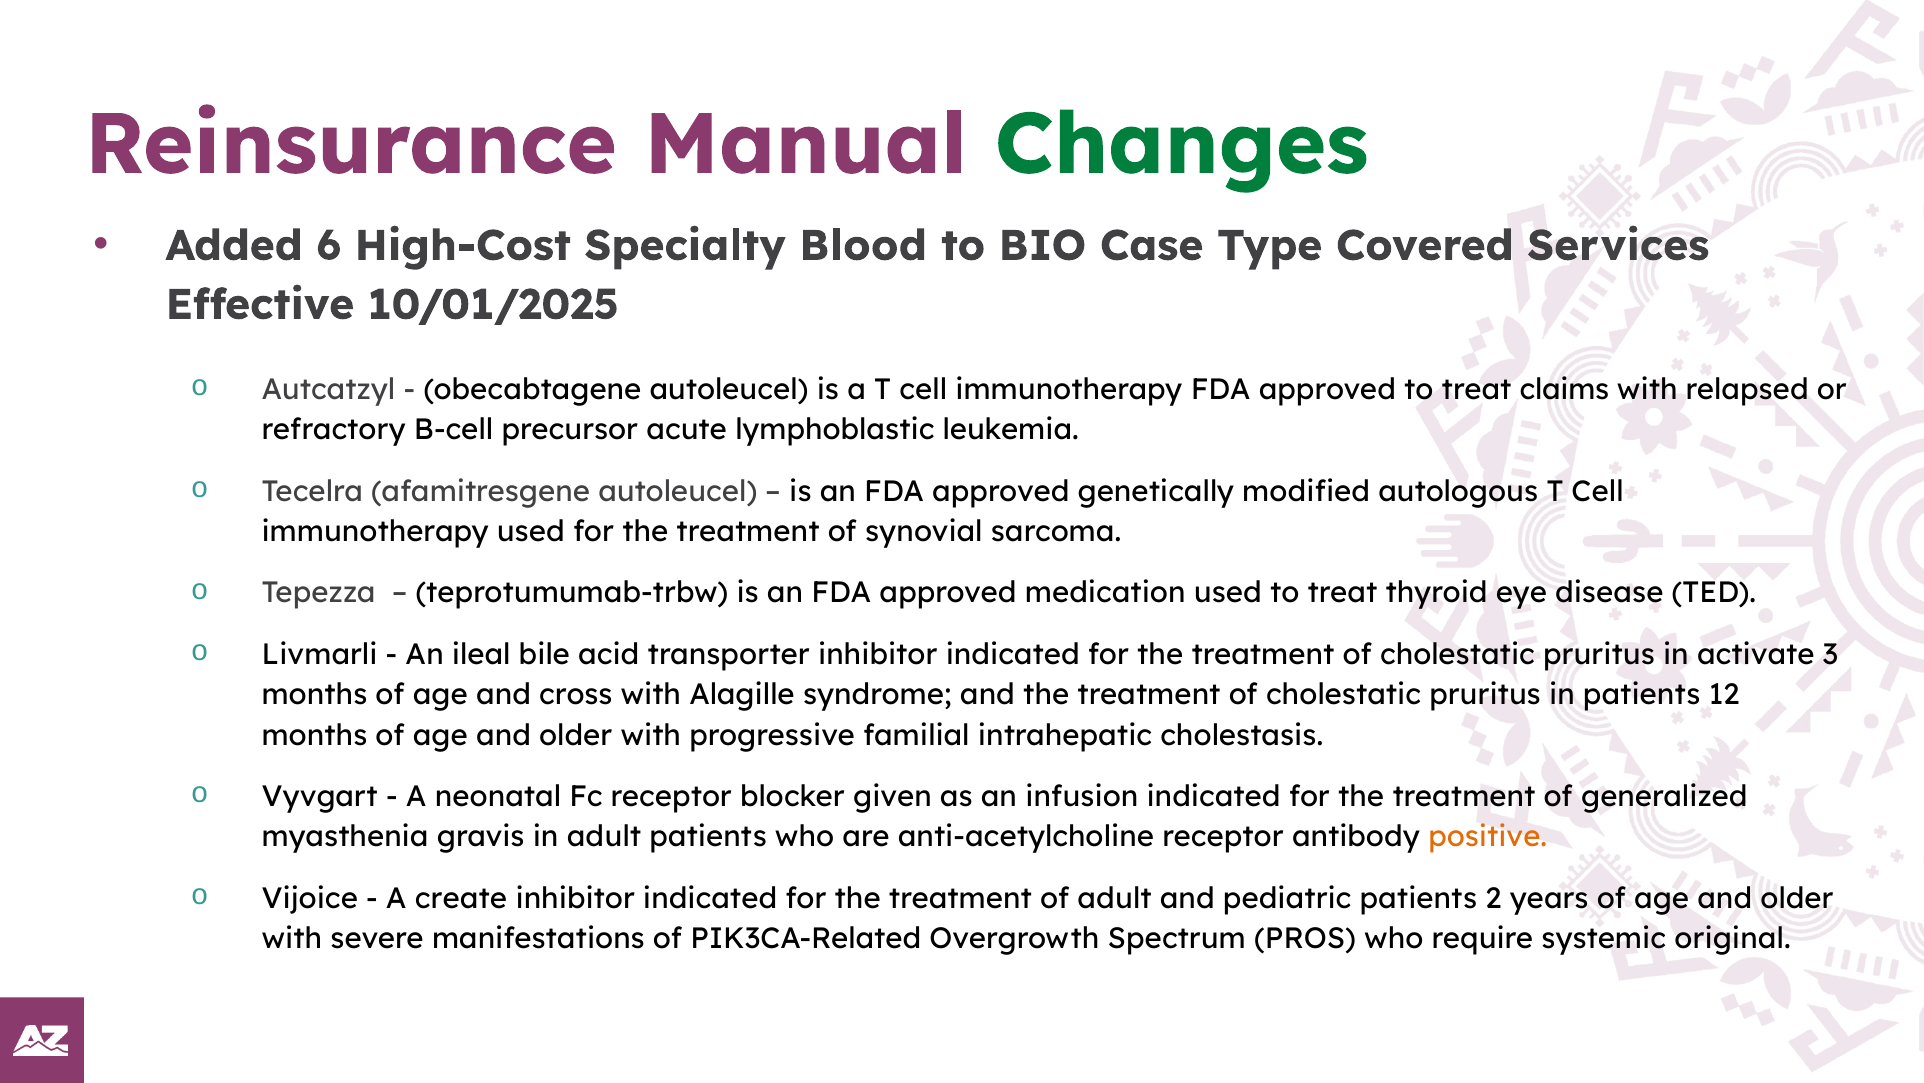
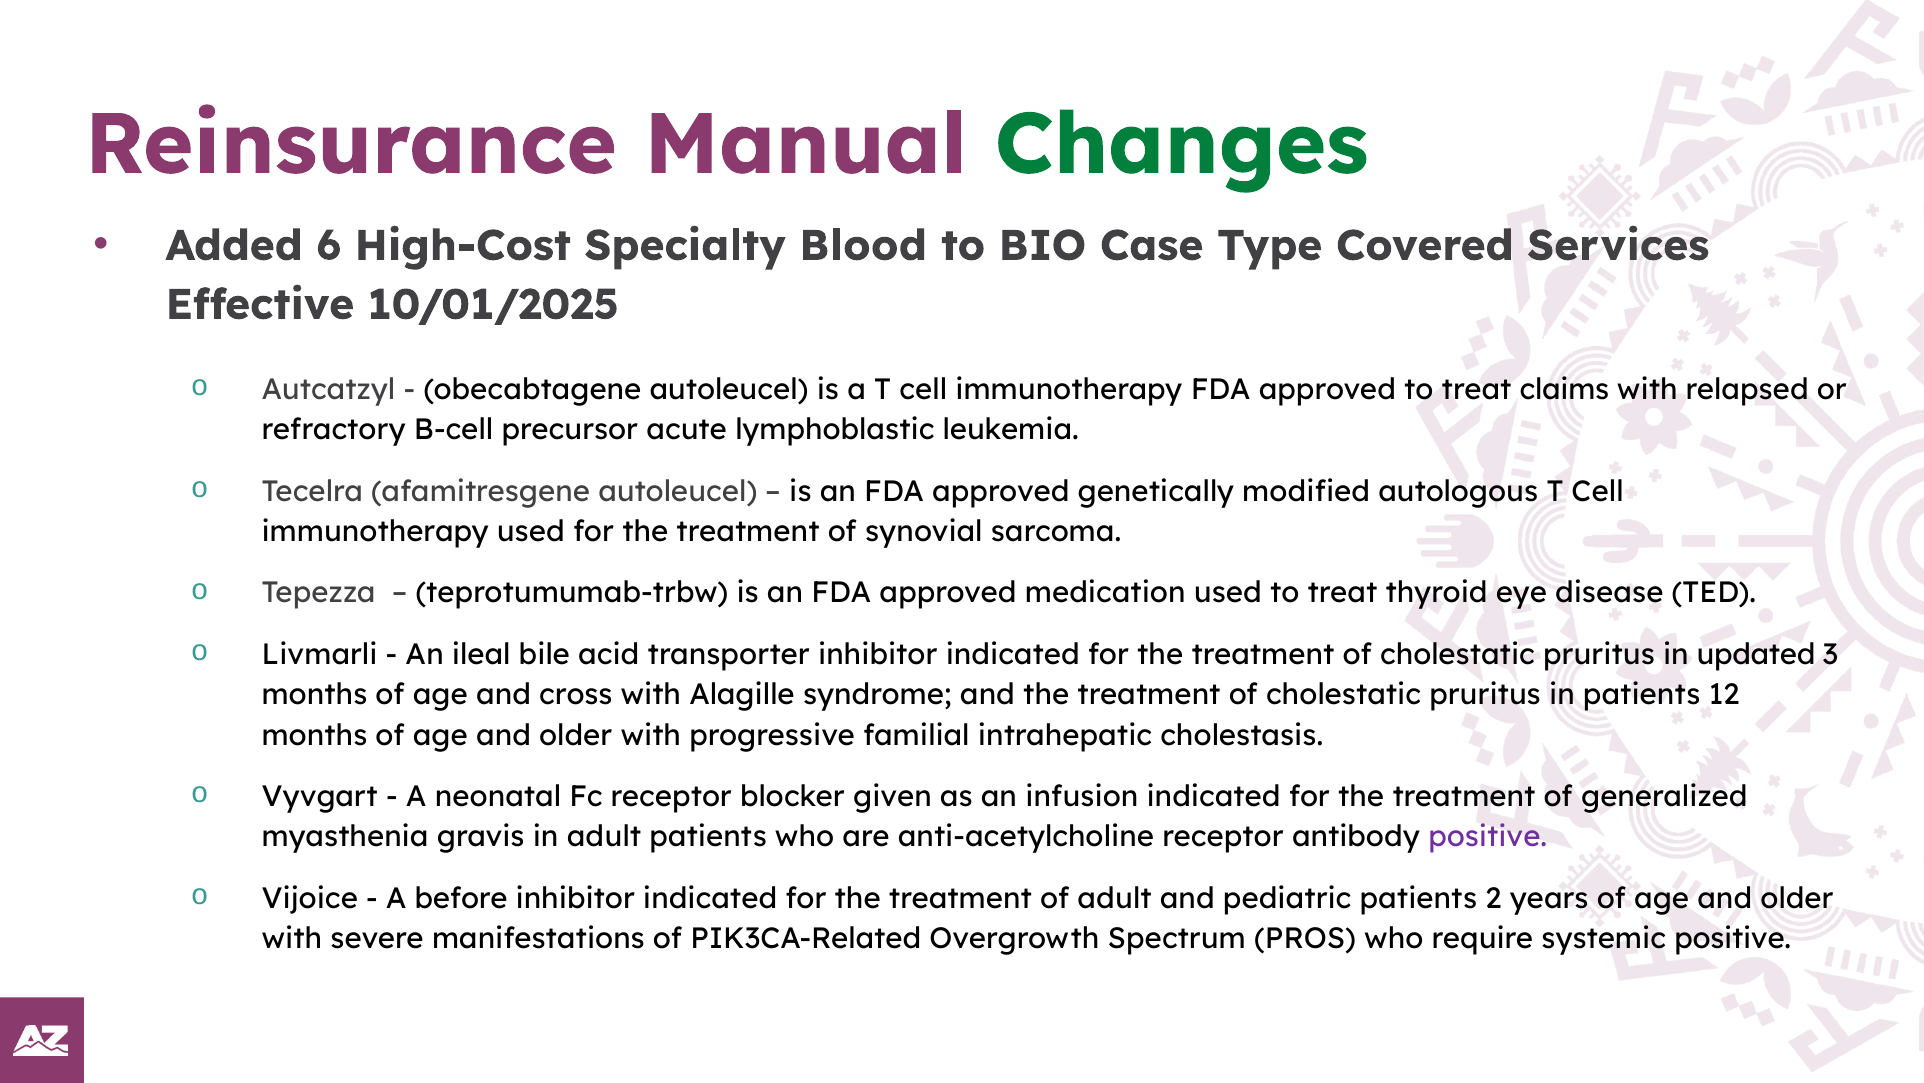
activate: activate -> updated (1756, 654)
positive colour: orange -> purple (1488, 837)
create: create -> before (461, 898)
systemic original: original -> positive (1733, 939)
